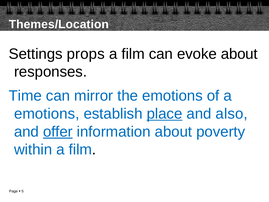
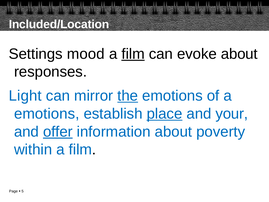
Themes/Location: Themes/Location -> Included/Location (59, 24)
props: props -> mood (86, 54)
film underline: none -> present (133, 54)
Time: Time -> Light (25, 96)
the underline: none -> present (128, 96)
also: also -> your (232, 114)
